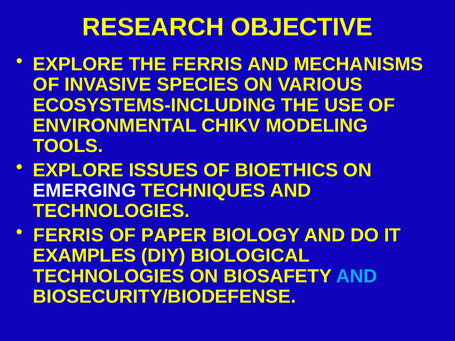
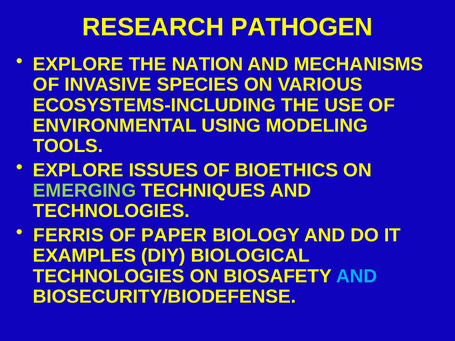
OBJECTIVE: OBJECTIVE -> PATHOGEN (302, 27)
THE FERRIS: FERRIS -> NATION (208, 64)
CHIKV: CHIKV -> USING (231, 126)
EMERGING colour: white -> light green (85, 191)
